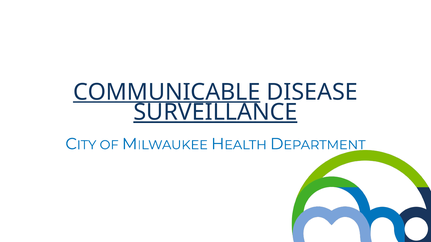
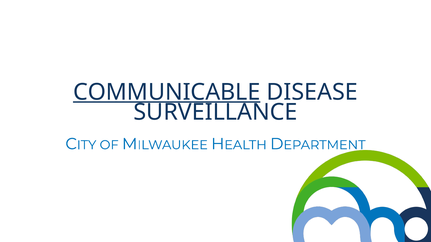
SURVEILLANCE underline: present -> none (215, 112)
